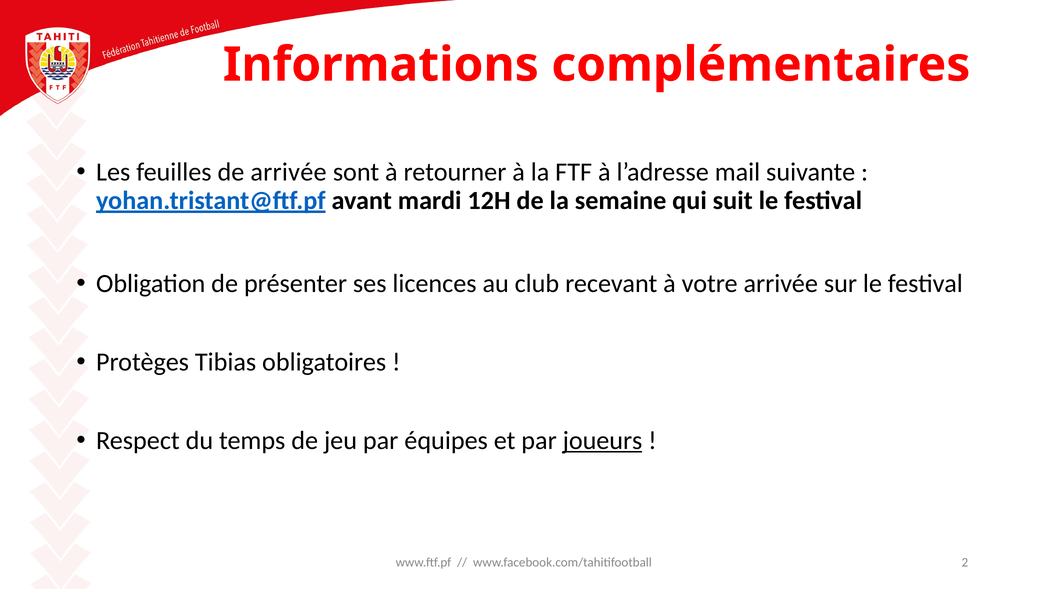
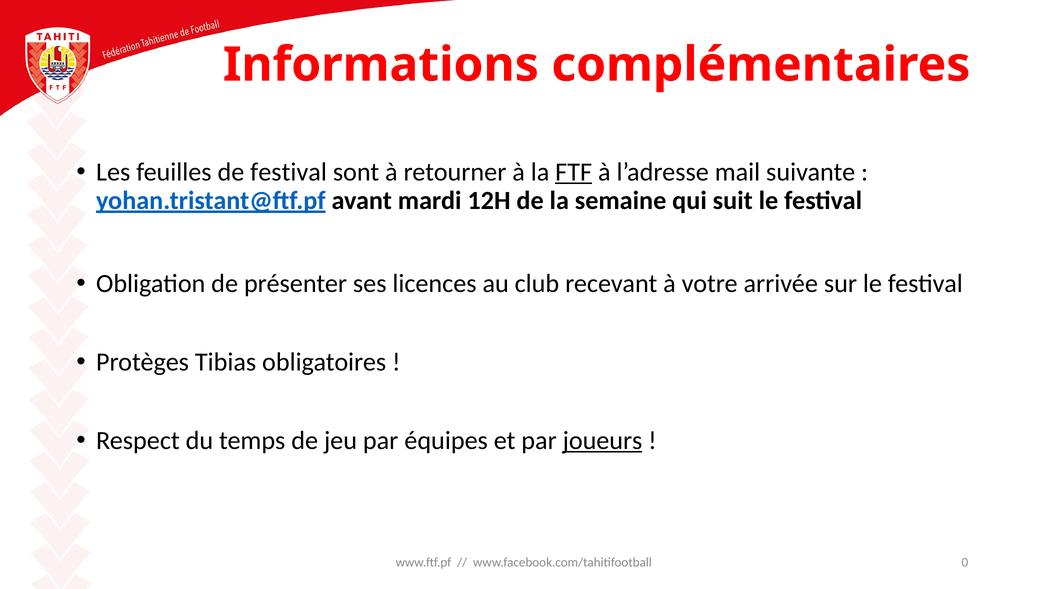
de arrivée: arrivée -> festival (289, 172)
FTF underline: none -> present (574, 172)
2: 2 -> 0 (965, 563)
